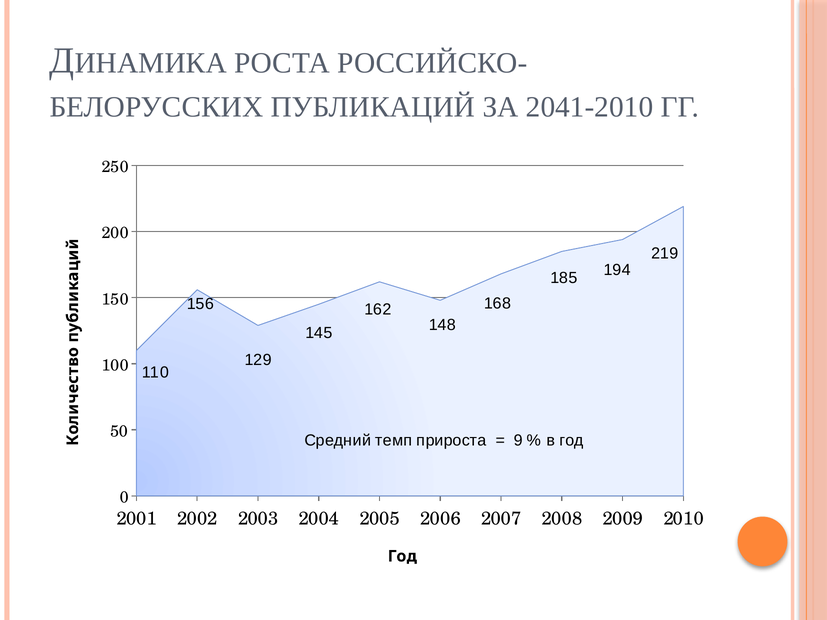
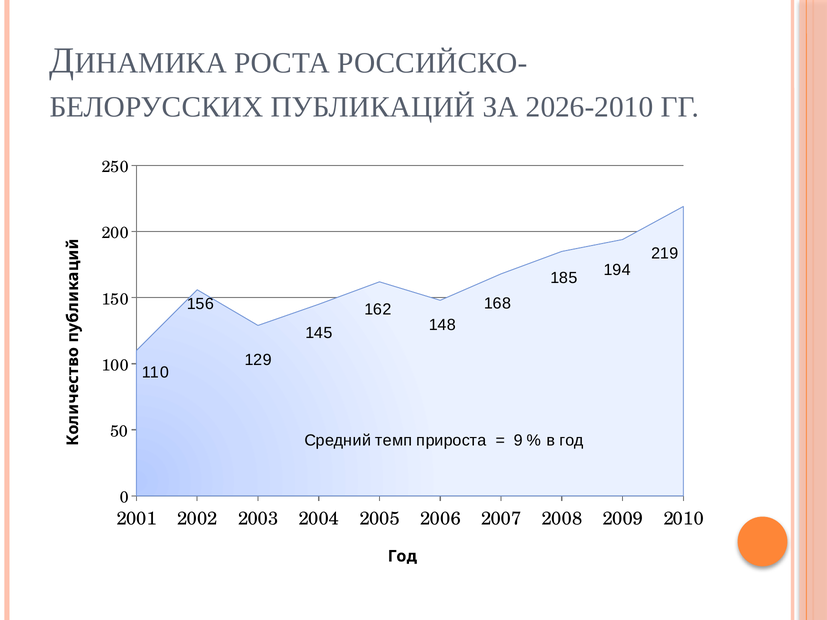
2041-2010: 2041-2010 -> 2026-2010 (590, 107)
